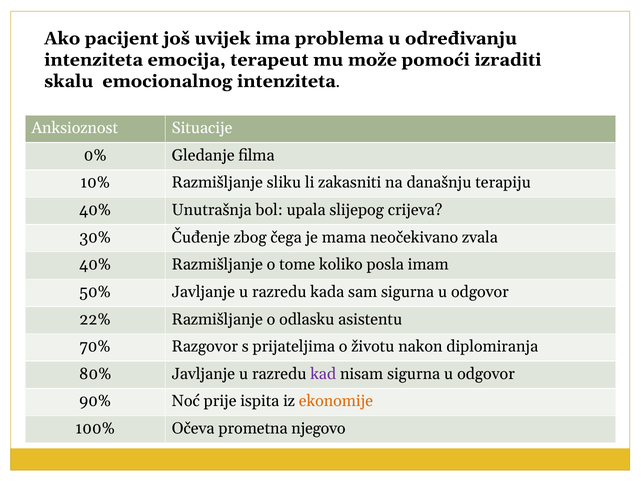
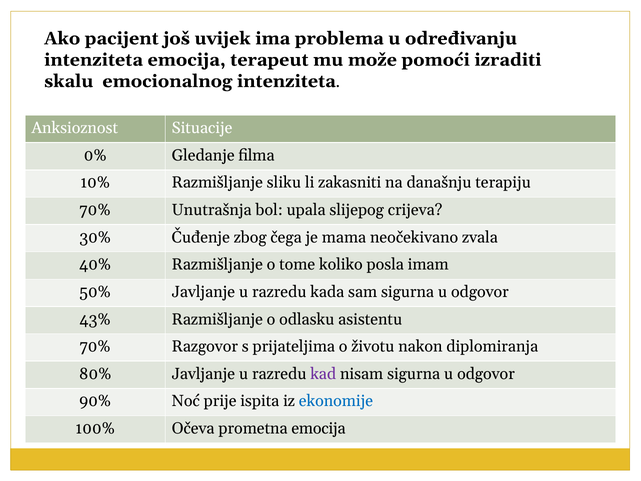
40%: 40% -> 70% (95, 210)
22%: 22% -> 43% (95, 319)
ekonomije colour: orange -> blue (336, 401)
prometna njegovo: njegovo -> emocija (318, 428)
